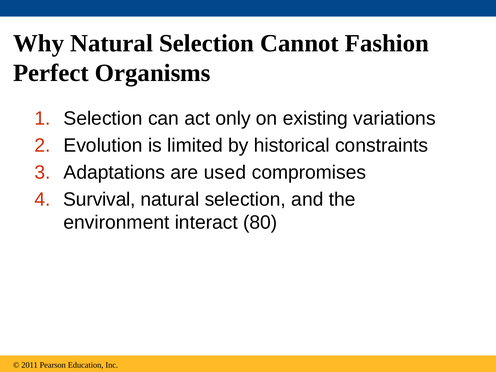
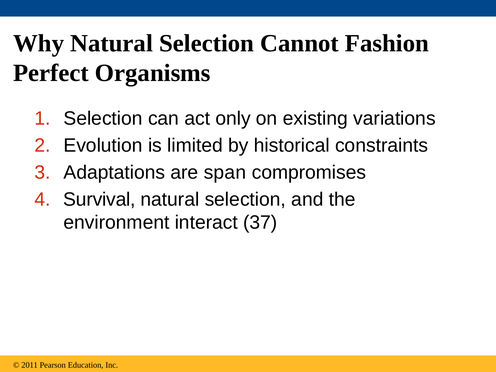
used: used -> span (225, 172)
80: 80 -> 37 (260, 223)
